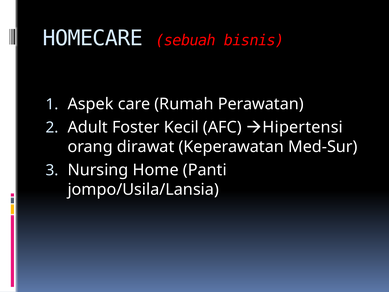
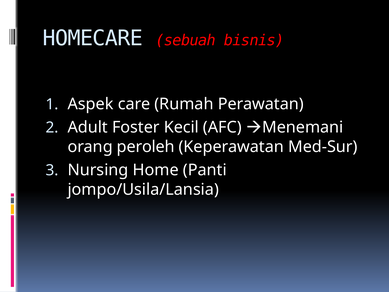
Hipertensi: Hipertensi -> Menemani (303, 127)
dirawat: dirawat -> peroleh (146, 147)
